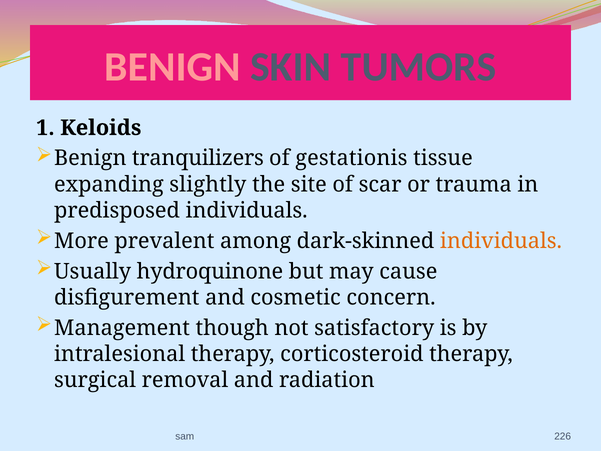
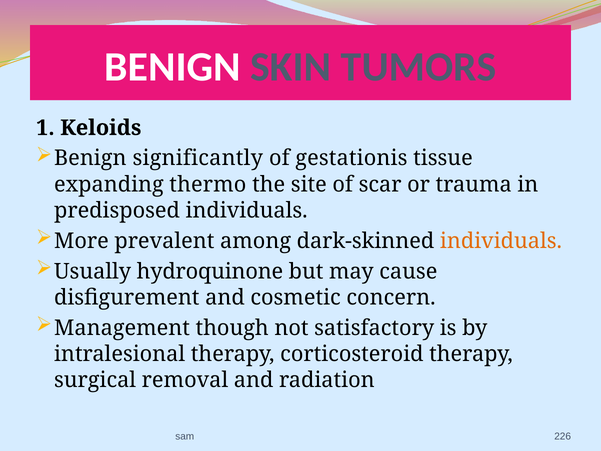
BENIGN colour: pink -> white (173, 67)
tranquilizers: tranquilizers -> significantly (198, 158)
slightly: slightly -> thermo (208, 184)
